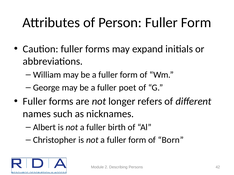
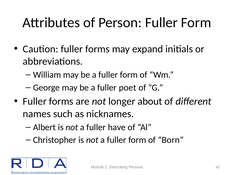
refers: refers -> about (150, 102)
birth: birth -> have (117, 128)
